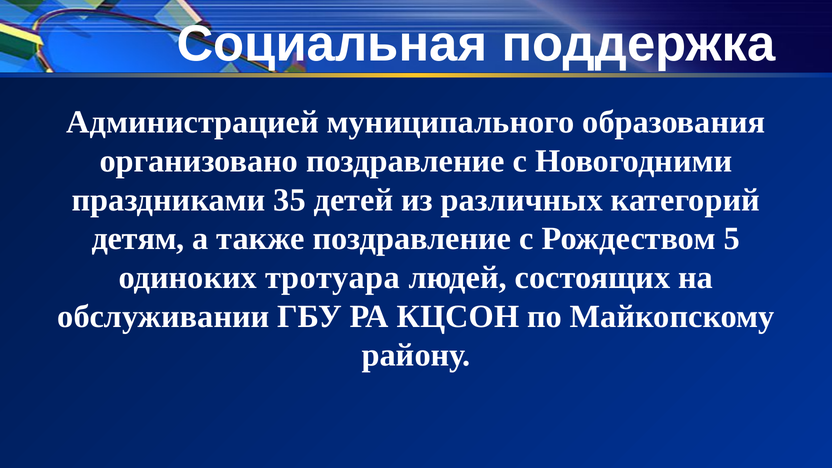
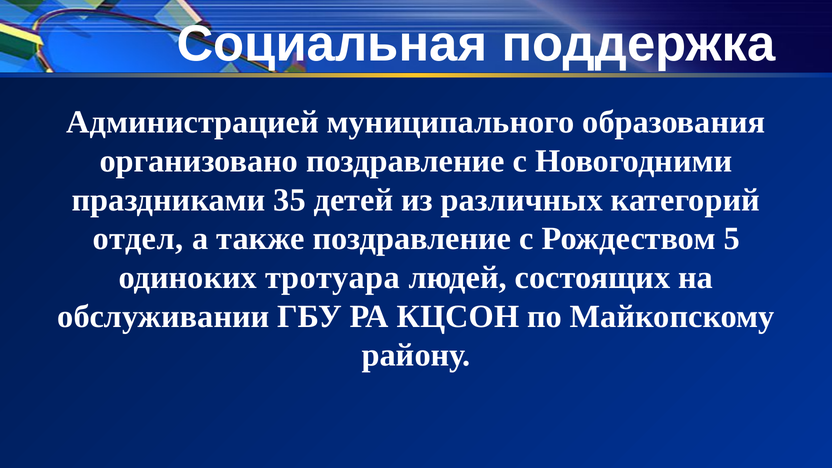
детям: детям -> отдел (138, 239)
